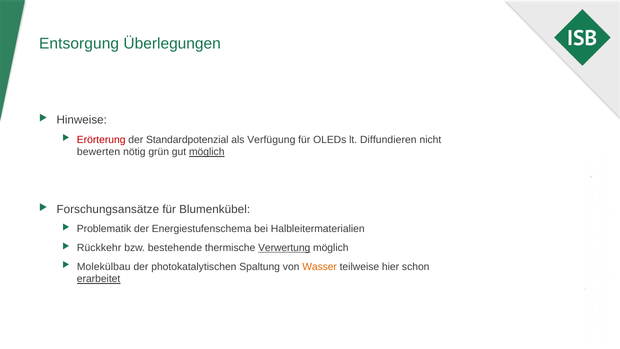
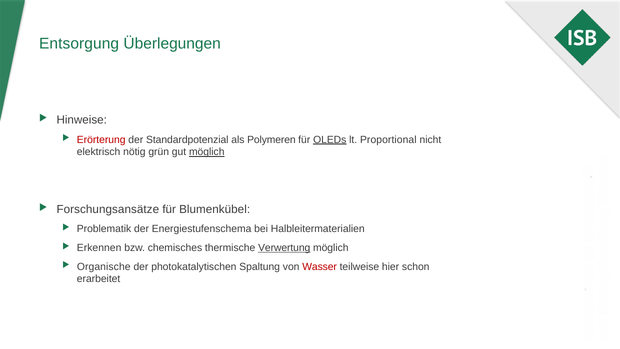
Verfügung: Verfügung -> Polymeren (271, 140)
OLEDs underline: none -> present (330, 140)
Diffundieren: Diffundieren -> Proportional (388, 140)
bewerten: bewerten -> elektrisch (99, 152)
Rückkehr: Rückkehr -> Erkennen (99, 248)
bestehende: bestehende -> chemisches (175, 248)
Molekülbau: Molekülbau -> Organische (104, 266)
Wasser colour: orange -> red (320, 266)
erarbeitet underline: present -> none (99, 279)
